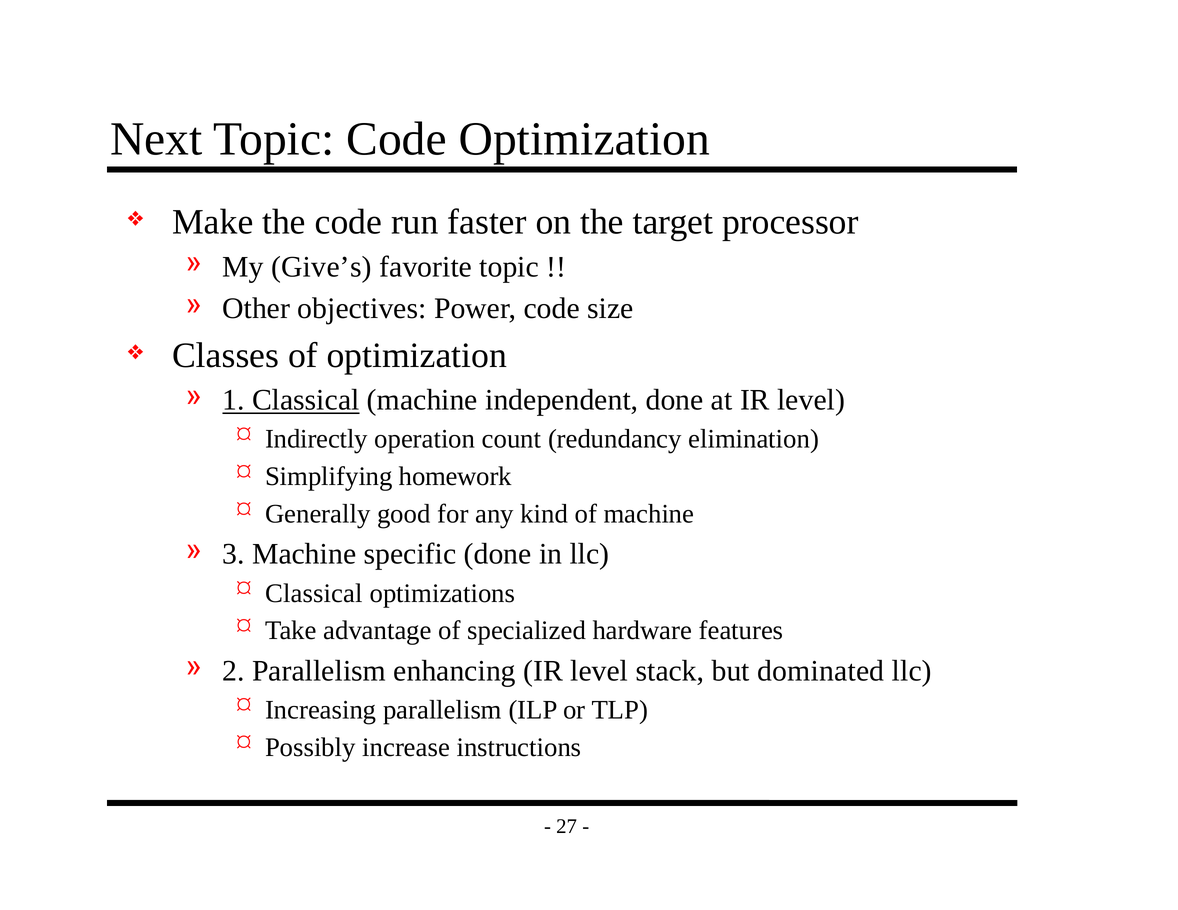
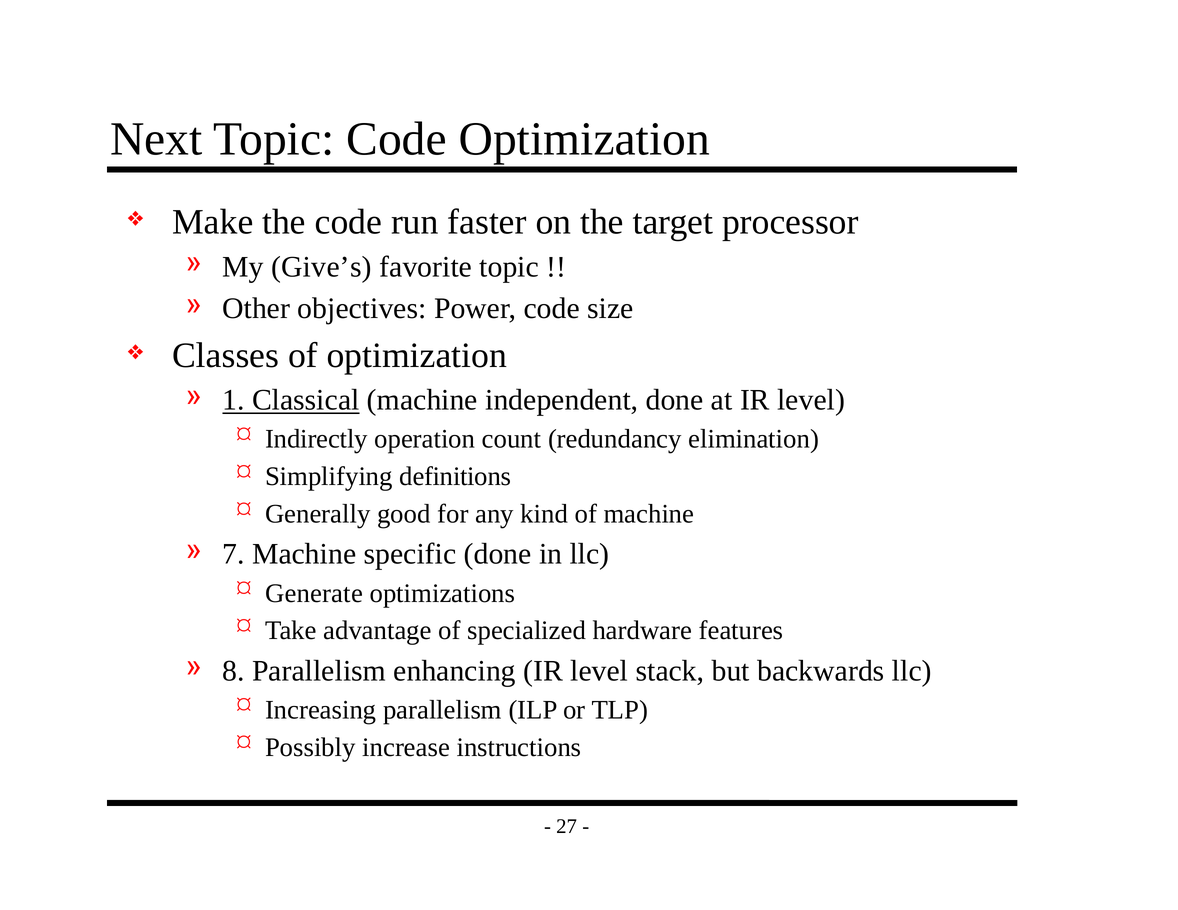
homework: homework -> definitions (455, 477)
3: 3 -> 7 (234, 554)
Classical: Classical -> Generate (314, 593)
2: 2 -> 8 (234, 671)
dominated: dominated -> backwards (821, 671)
